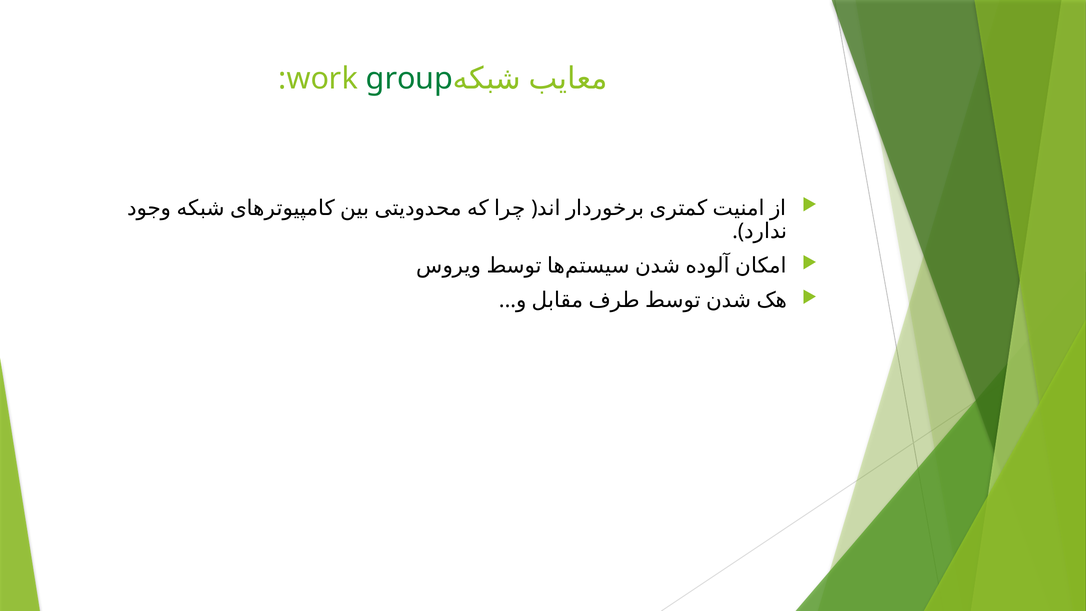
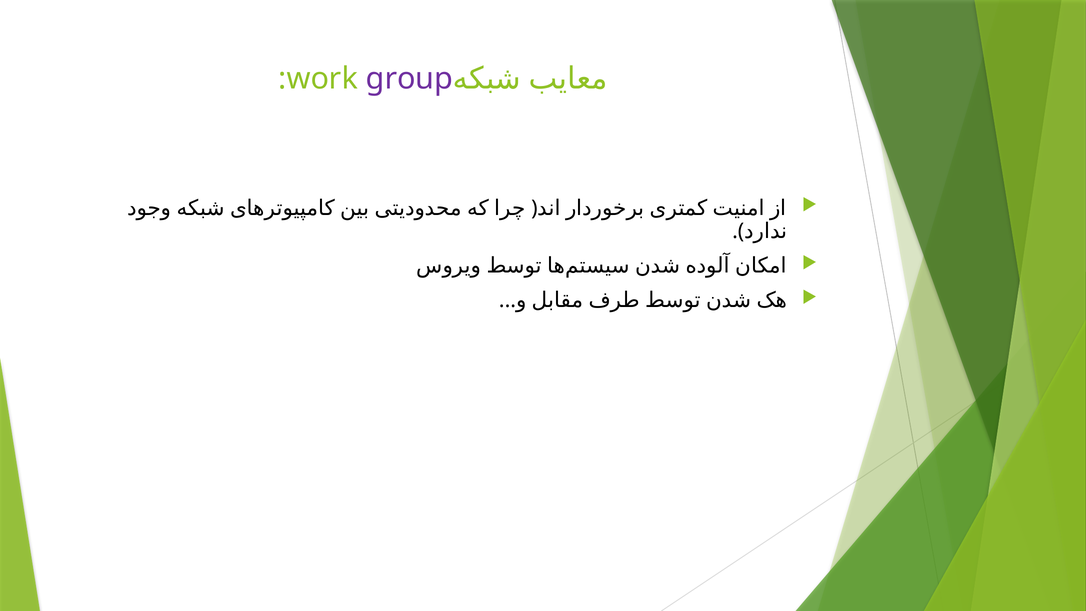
group colour: green -> purple (409, 79)
